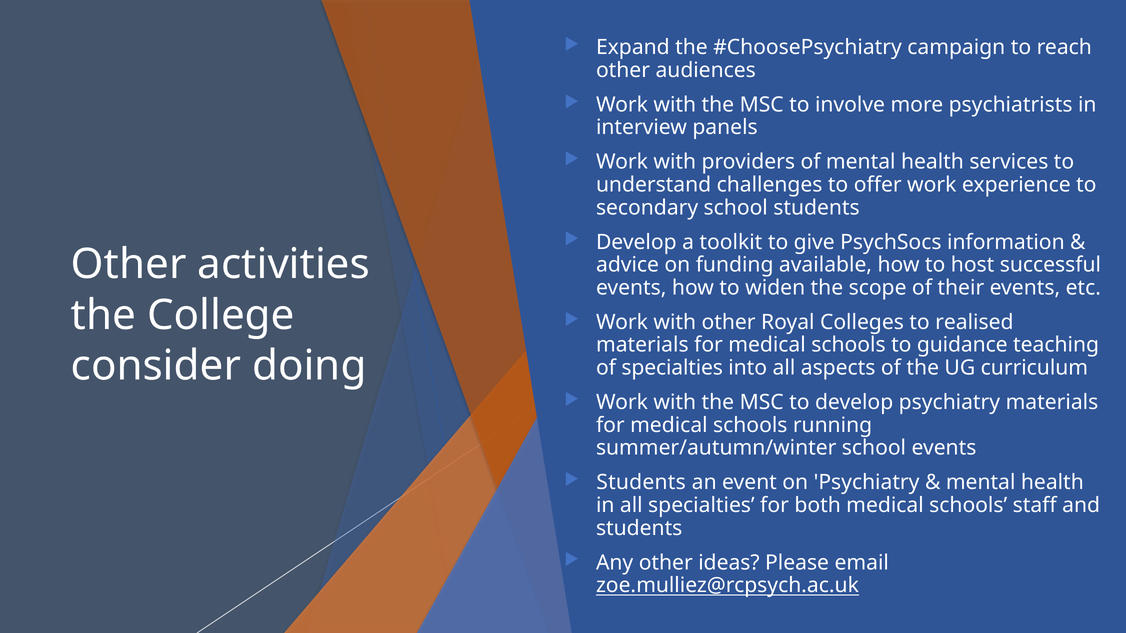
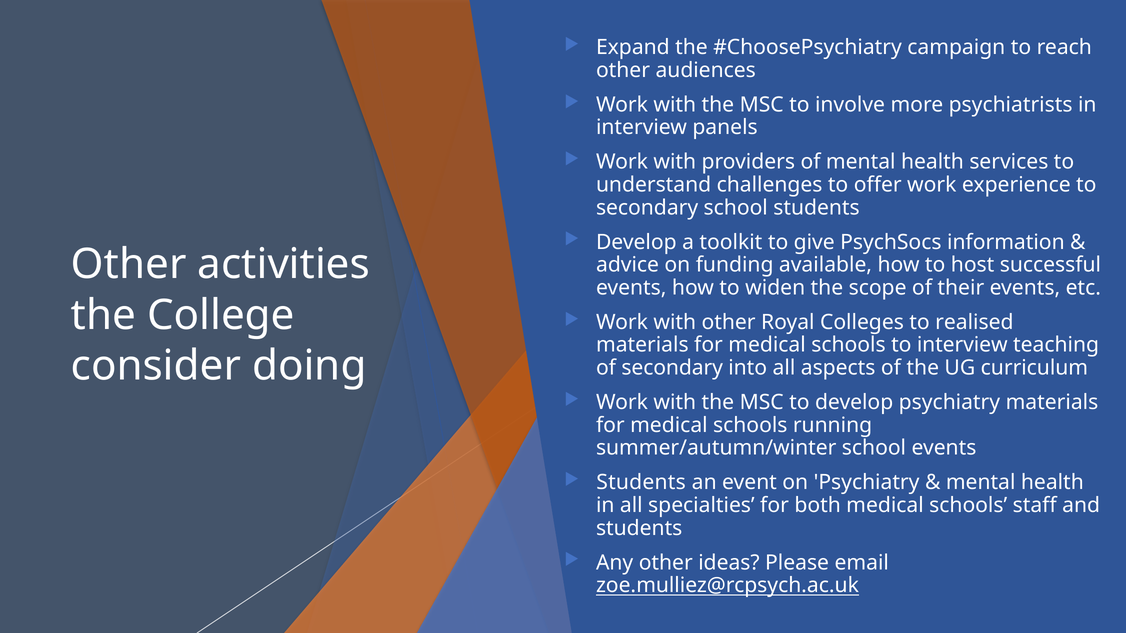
to guidance: guidance -> interview (962, 345)
of specialties: specialties -> secondary (672, 368)
